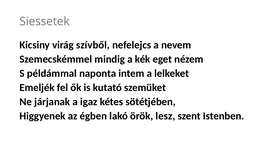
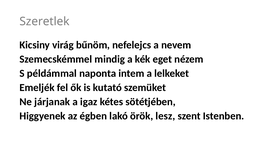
Siessetek: Siessetek -> Szeretlek (45, 22)
szívből: szívből -> bűnöm (93, 45)
